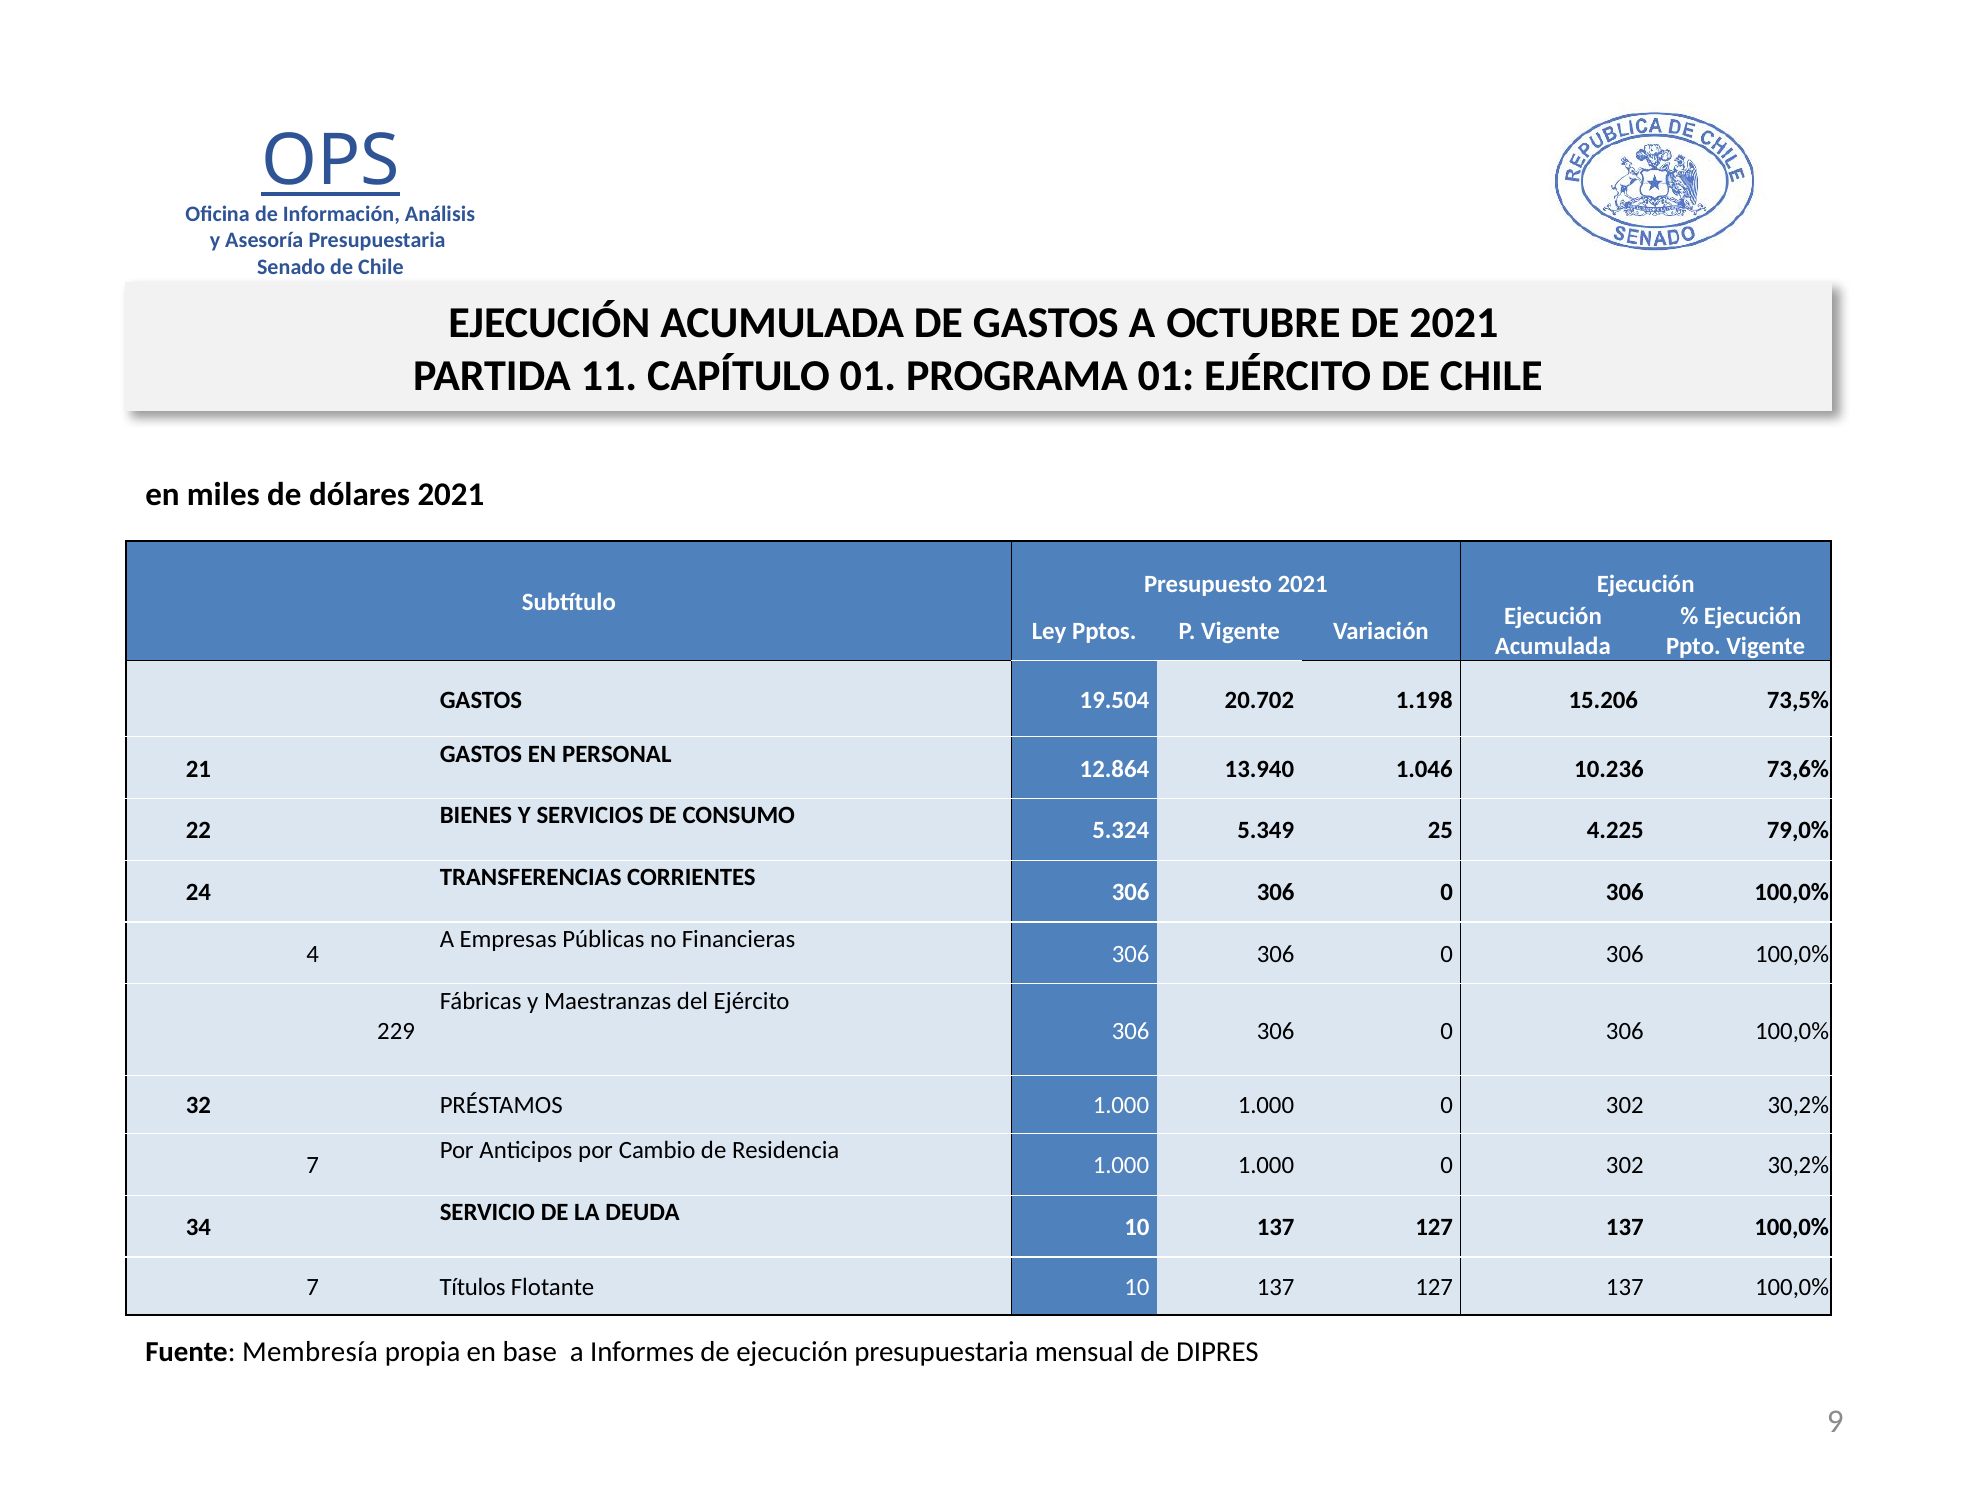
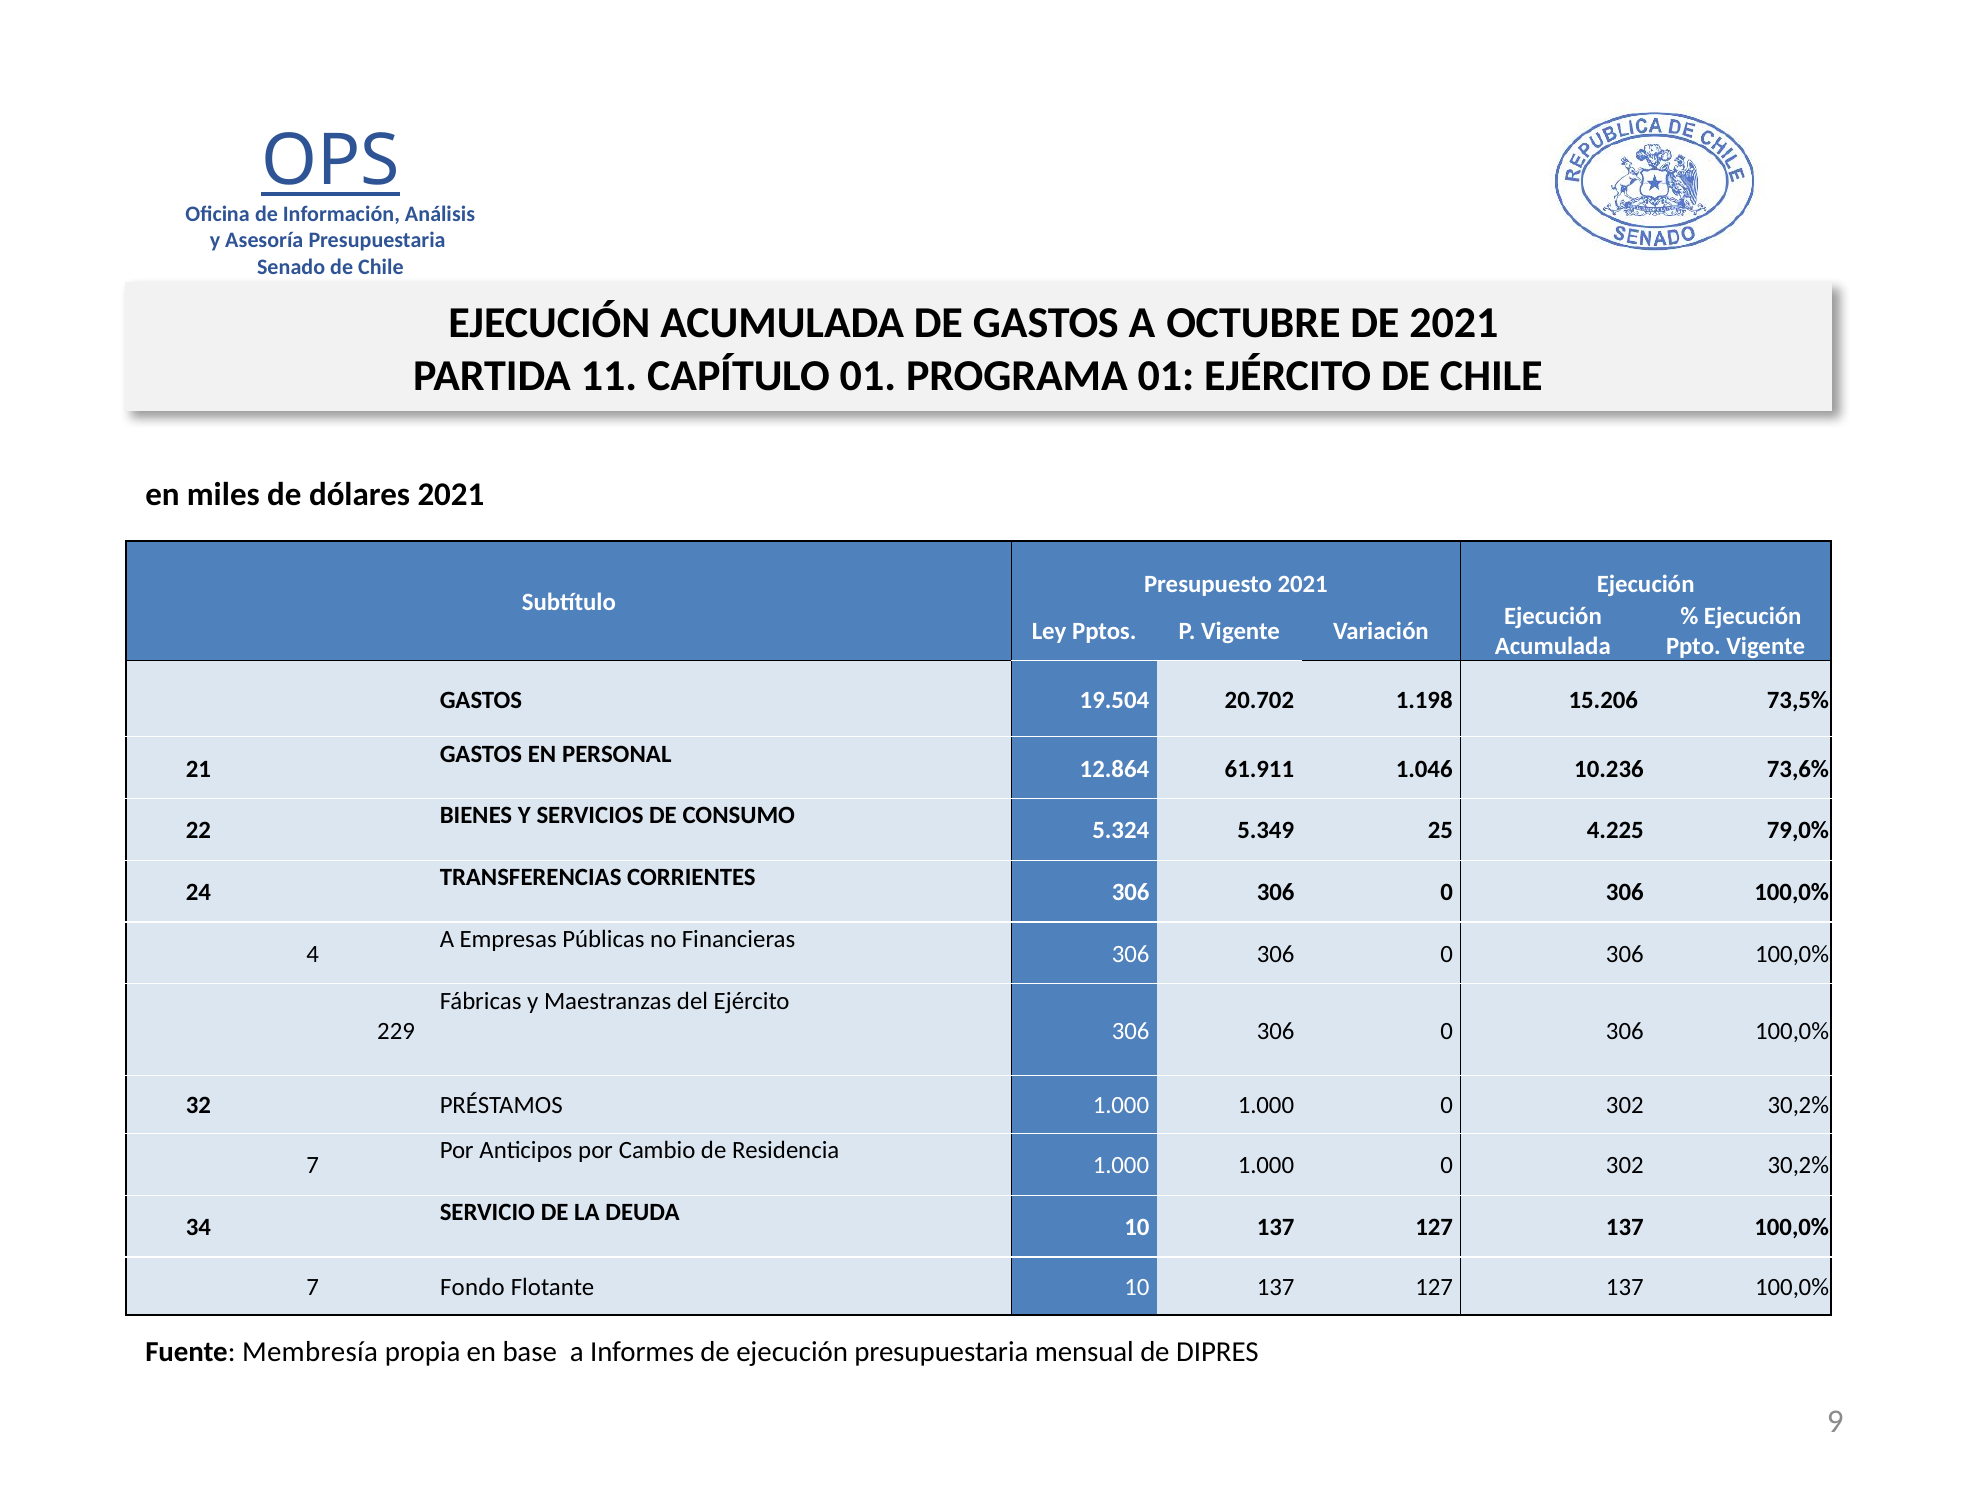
13.940: 13.940 -> 61.911 (1259, 769)
Títulos: Títulos -> Fondo (472, 1287)
